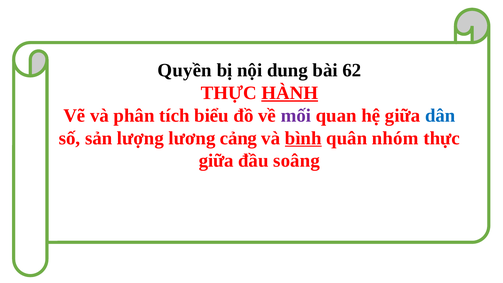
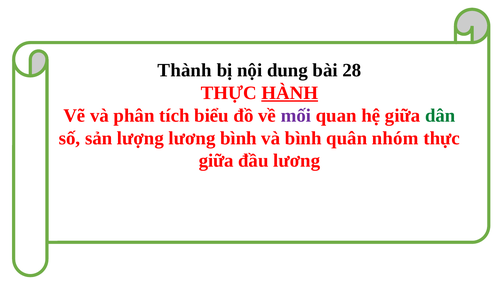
Quyền: Quyền -> Thành (185, 70)
62: 62 -> 28 (352, 70)
dân colour: blue -> green (440, 115)
lương cảng: cảng -> bình (238, 138)
bình underline: present -> none (303, 138)
đầu soâng: soâng -> lương (297, 161)
